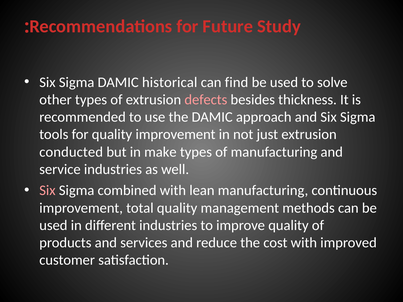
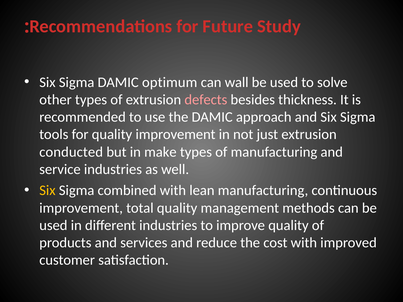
historical: historical -> optimum (170, 82)
find: find -> wall (237, 82)
Six colour: pink -> yellow (47, 191)
